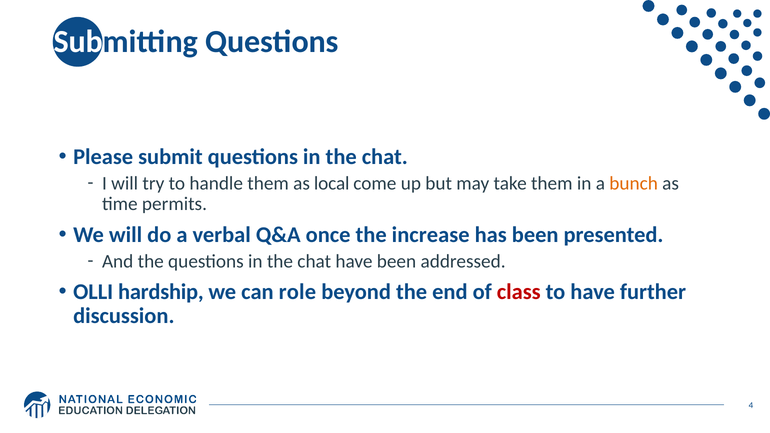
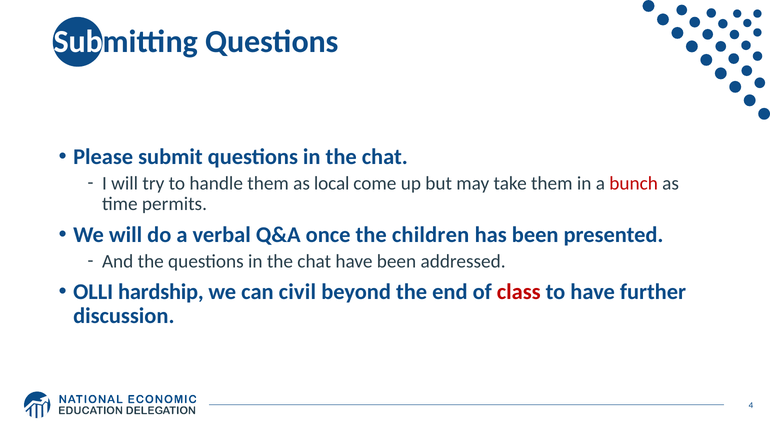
bunch colour: orange -> red (634, 183)
increase: increase -> children (431, 235)
role: role -> civil (297, 292)
